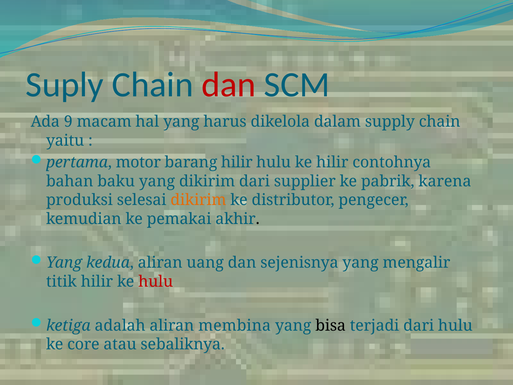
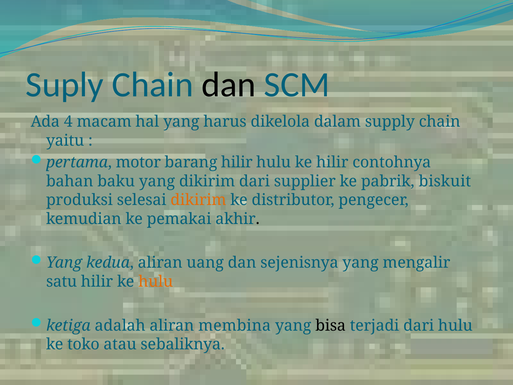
dan colour: red -> black (229, 85)
9: 9 -> 4 (68, 122)
karena: karena -> biskuit (445, 181)
titik: titik -> satu (62, 281)
hulu colour: red -> orange (156, 281)
core: core -> toko (83, 344)
